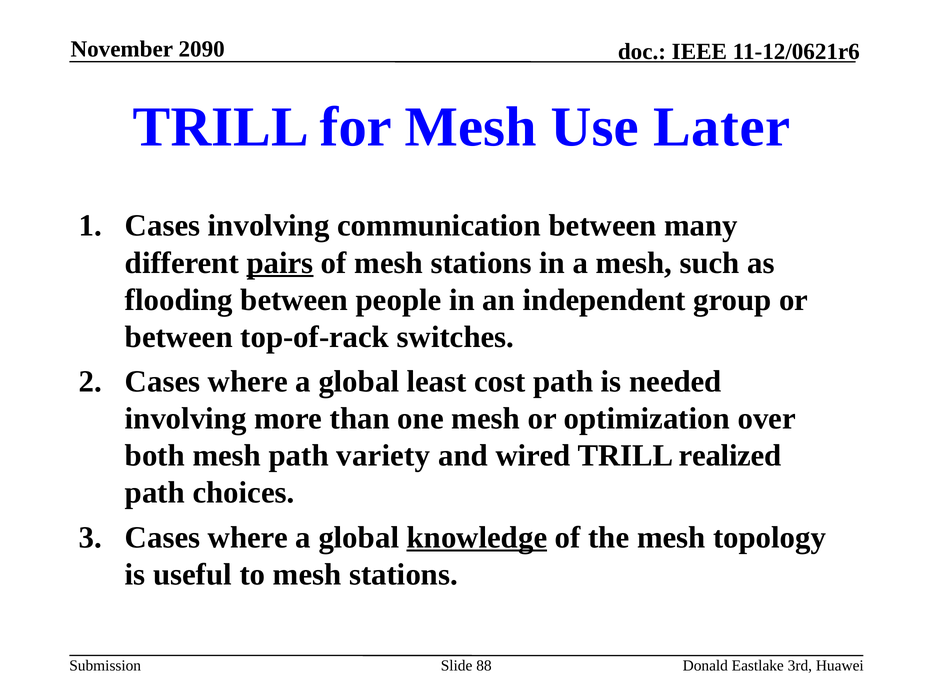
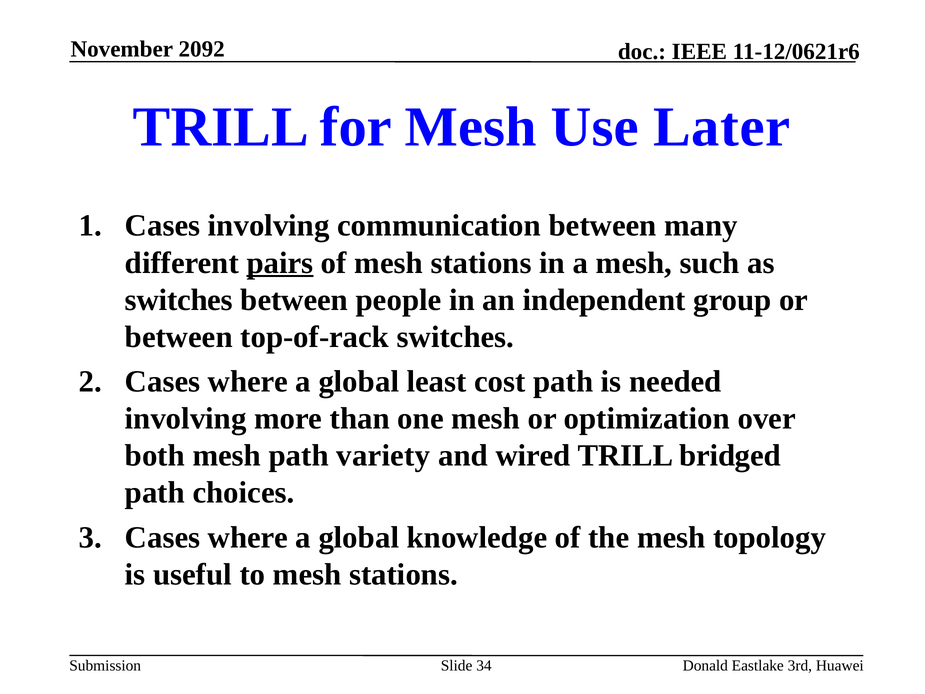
2090: 2090 -> 2092 (202, 49)
flooding: flooding -> switches (179, 300)
realized: realized -> bridged (730, 455)
knowledge underline: present -> none (477, 537)
88: 88 -> 34 (484, 665)
